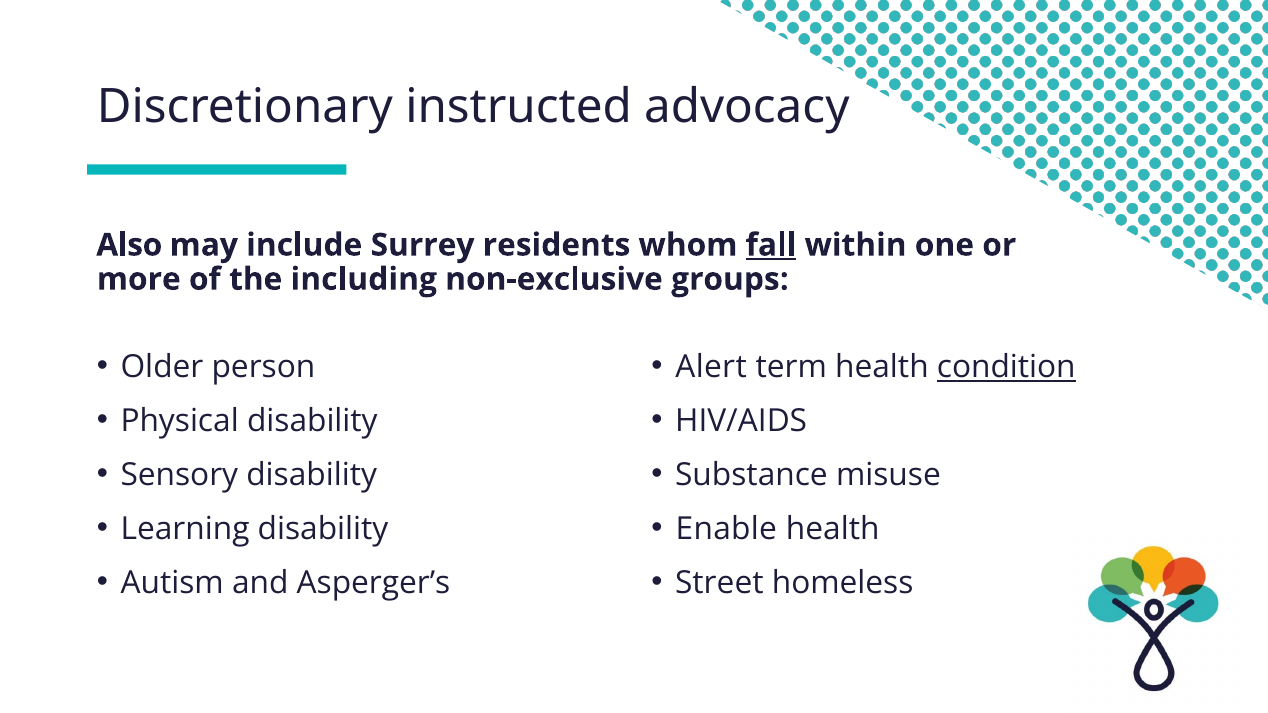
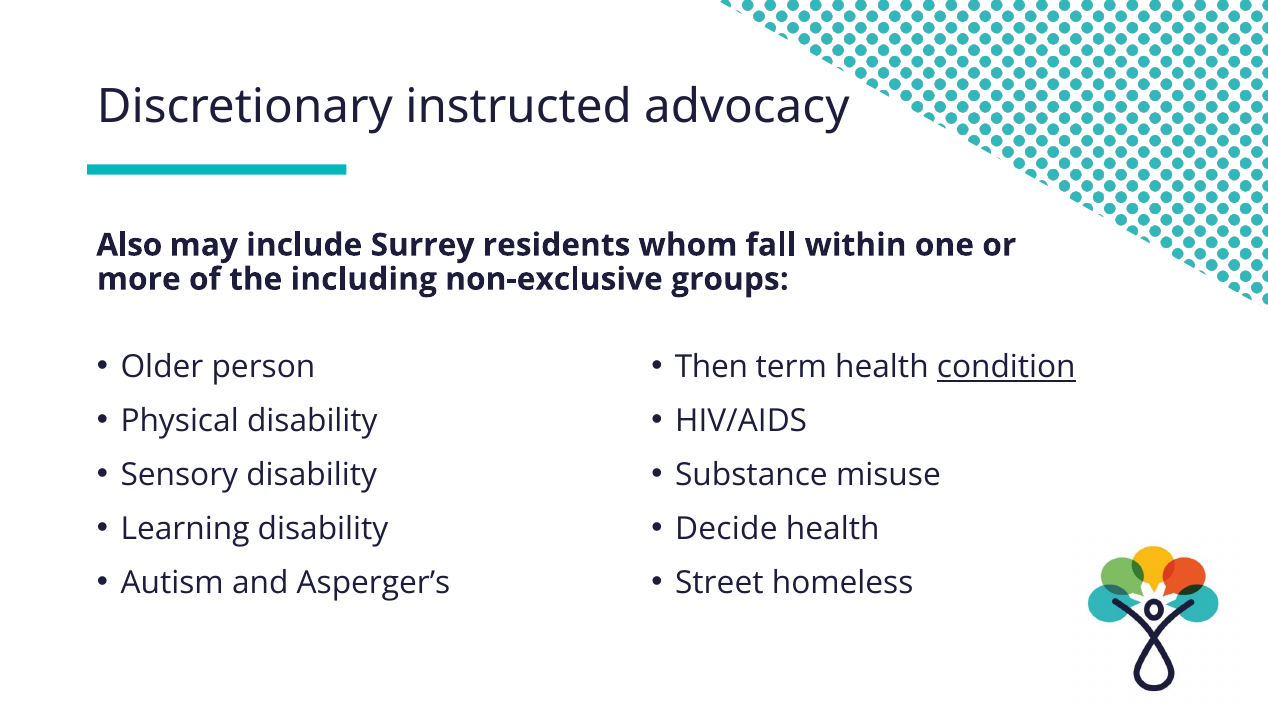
fall underline: present -> none (771, 245)
Alert: Alert -> Then (711, 367)
Enable: Enable -> Decide (726, 529)
